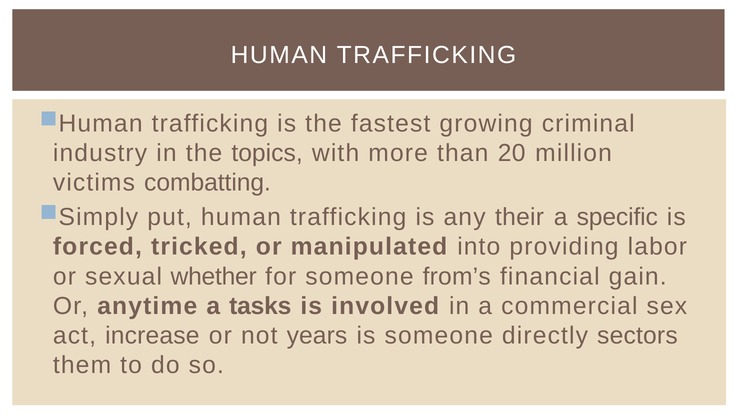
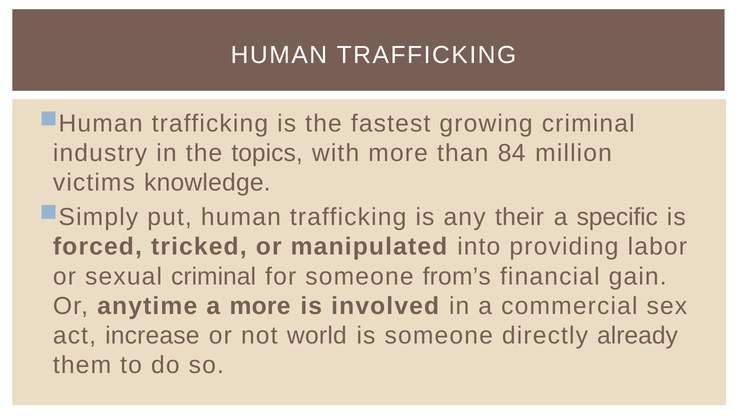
20: 20 -> 84 (512, 153)
combatting: combatting -> knowledge (207, 183)
sexual whether: whether -> criminal (214, 276)
a tasks: tasks -> more (260, 306)
years: years -> world (317, 335)
sectors: sectors -> already (638, 335)
